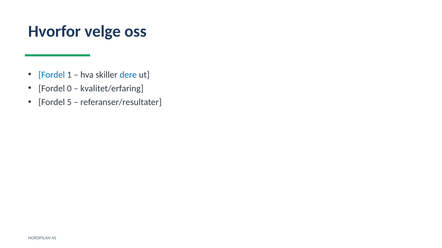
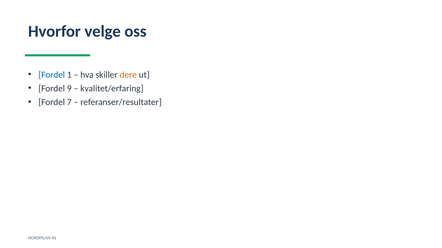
dere colour: blue -> orange (128, 75)
0: 0 -> 9 (69, 89)
5: 5 -> 7 (69, 103)
